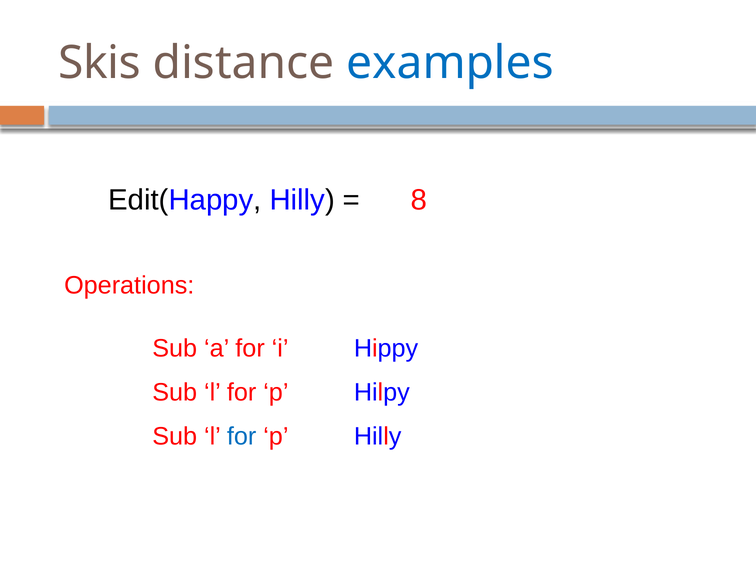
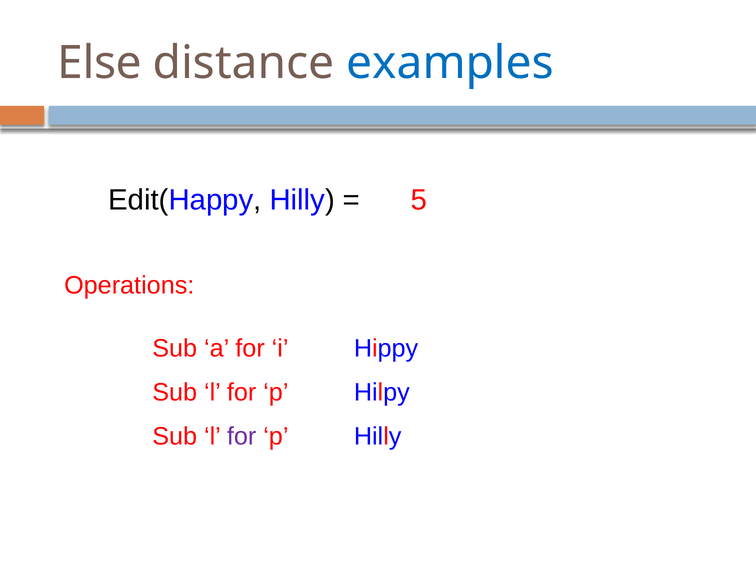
Skis: Skis -> Else (100, 63)
8: 8 -> 5 (419, 200)
for colour: blue -> purple (242, 436)
